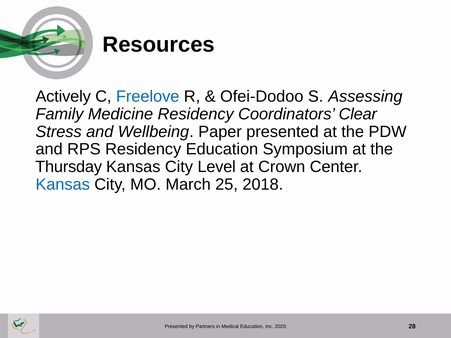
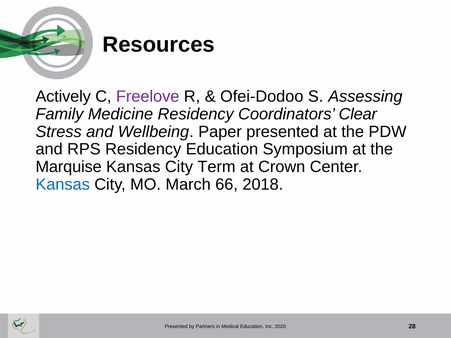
Freelove colour: blue -> purple (148, 97)
Thursday: Thursday -> Marquise (69, 167)
Level: Level -> Term (217, 167)
25: 25 -> 66 (227, 185)
